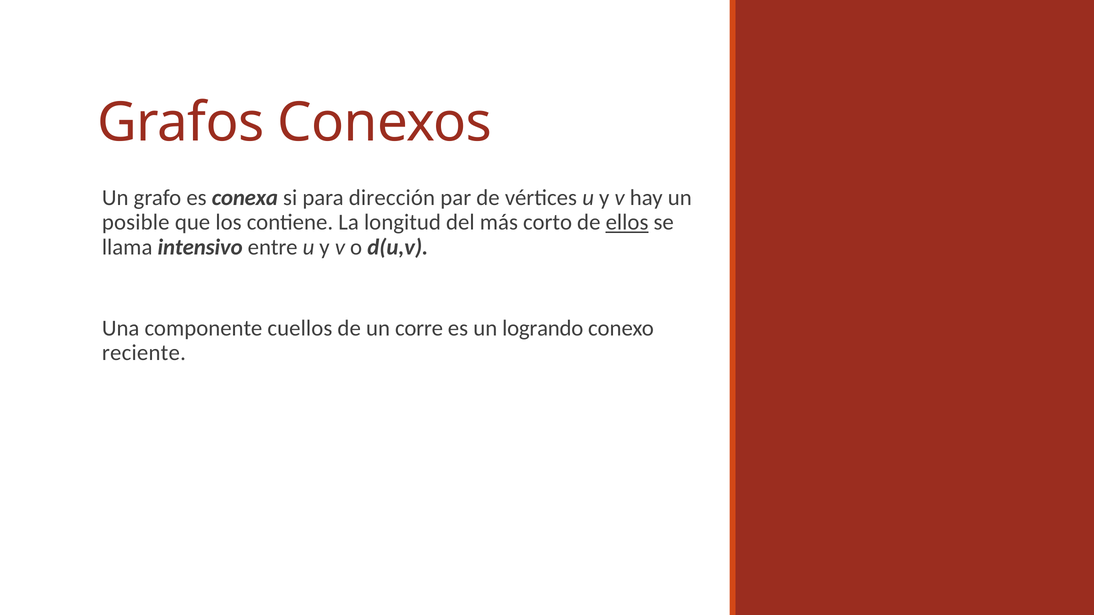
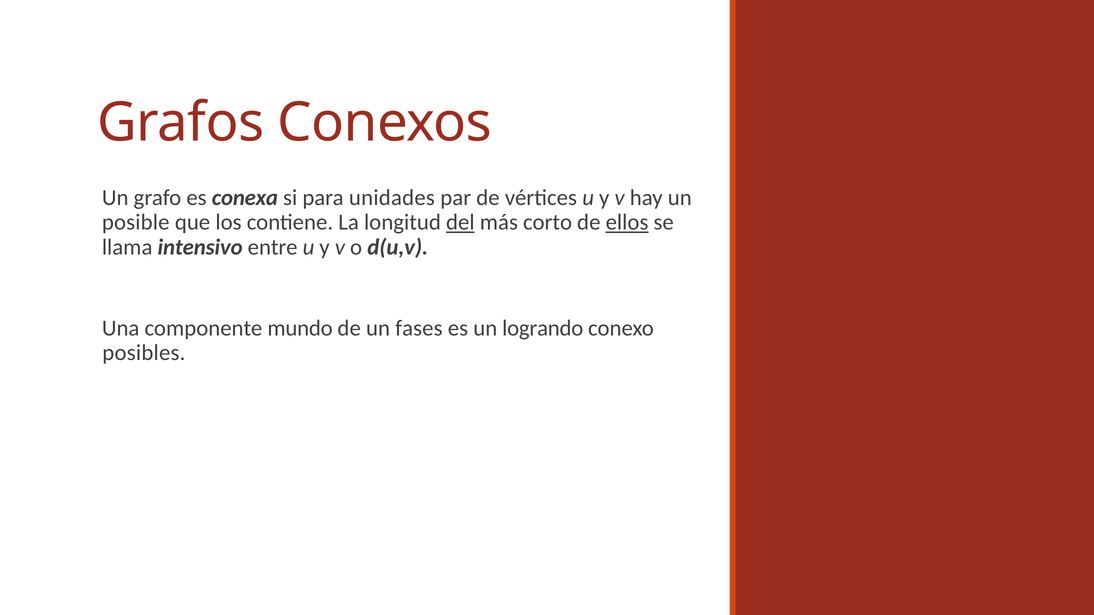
dirección: dirección -> unidades (392, 198)
del underline: none -> present (460, 223)
cuellos: cuellos -> mundo (300, 328)
corre: corre -> fases (419, 328)
reciente: reciente -> posibles (144, 353)
